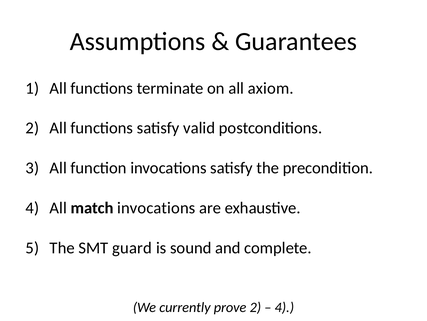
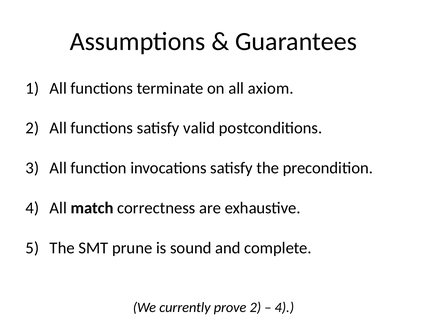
match invocations: invocations -> correctness (156, 208)
guard: guard -> prune (132, 247)
